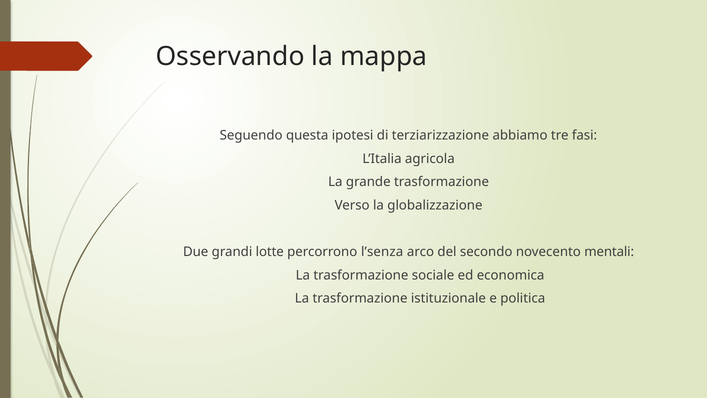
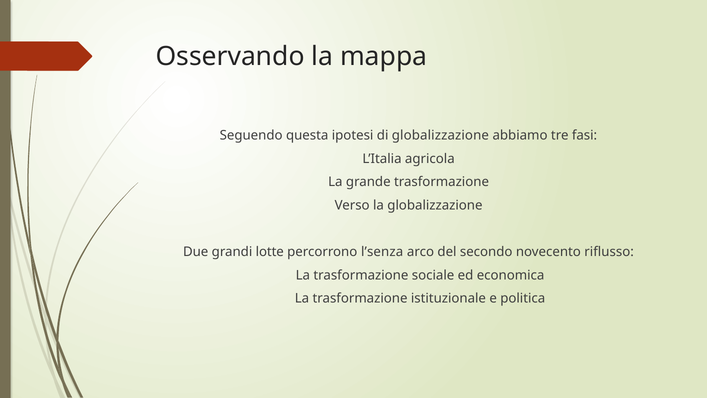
di terziarizzazione: terziarizzazione -> globalizzazione (440, 135)
mentali: mentali -> riflusso (609, 252)
